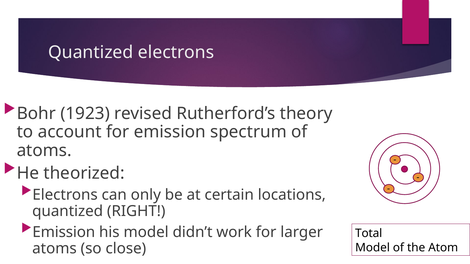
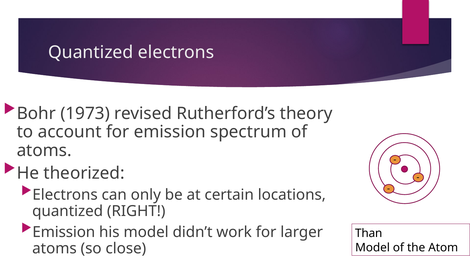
1923: 1923 -> 1973 (85, 114)
Total: Total -> Than (369, 234)
